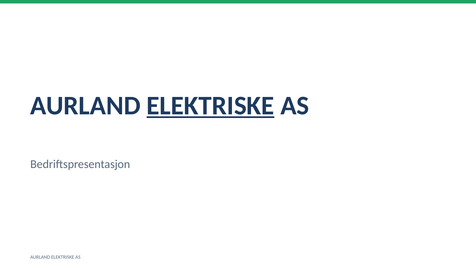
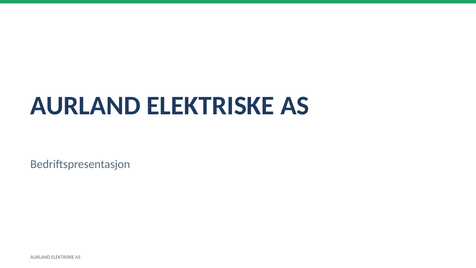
ELEKTRISKE underline: present -> none (210, 106)
